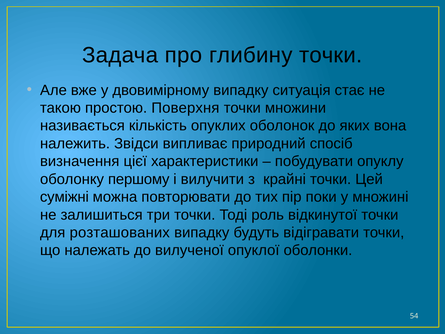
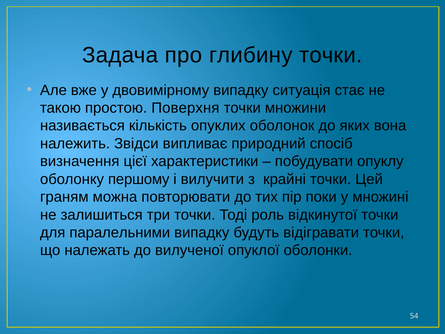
суміжні: суміжні -> граням (64, 197)
розташованих: розташованих -> паралельними (120, 232)
